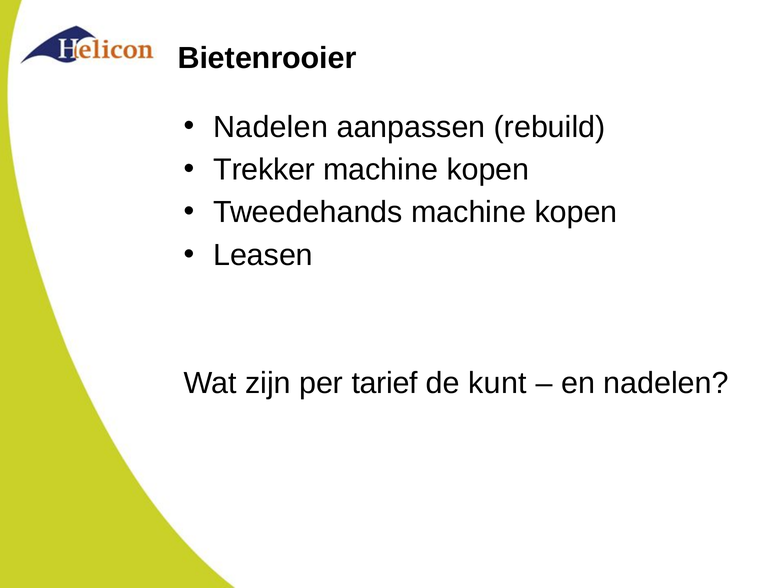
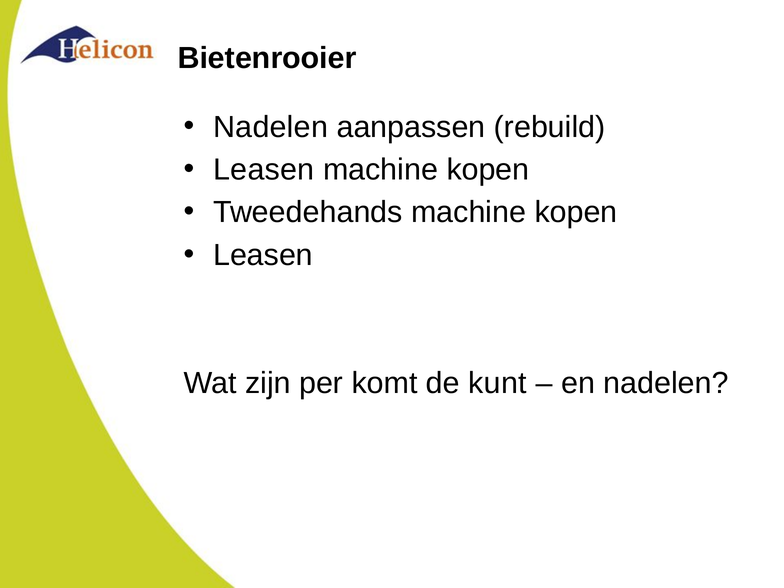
Trekker: Trekker -> Leasen (264, 170)
tarief: tarief -> komt (385, 383)
